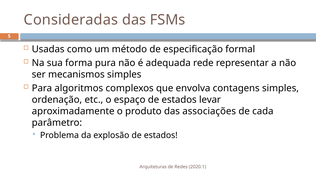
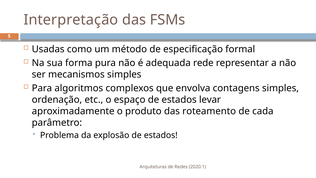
Consideradas: Consideradas -> Interpretação (71, 20)
associações: associações -> roteamento (209, 111)
